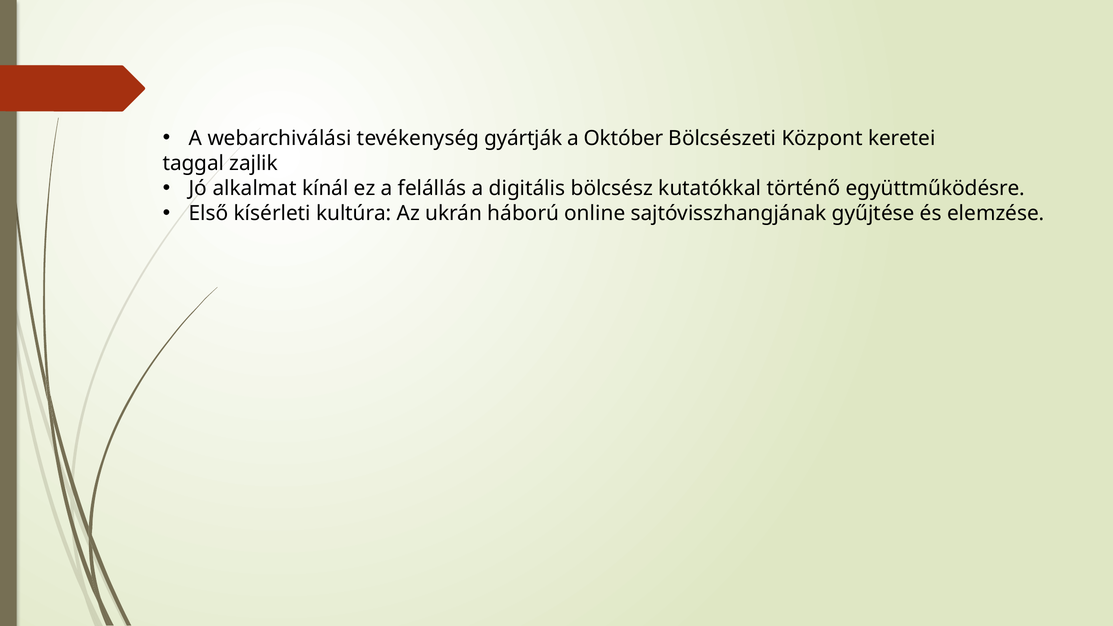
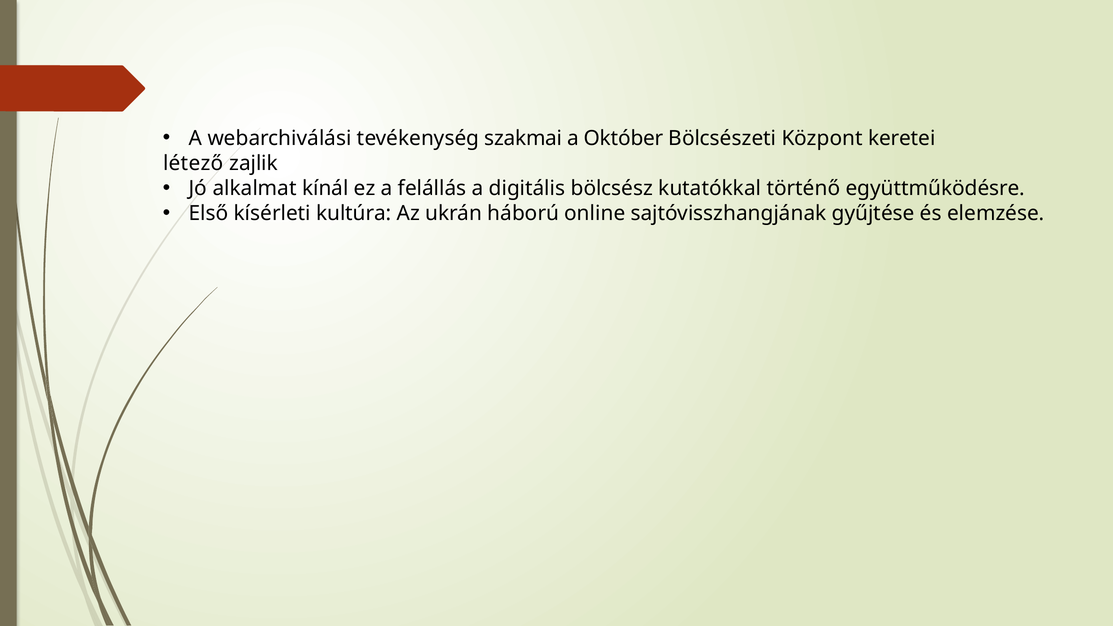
gyártják: gyártják -> szakmai (523, 138)
taggal: taggal -> létező (193, 163)
